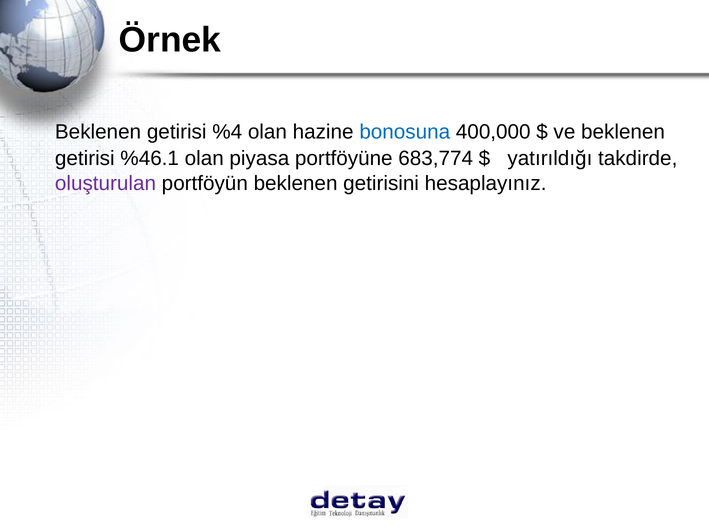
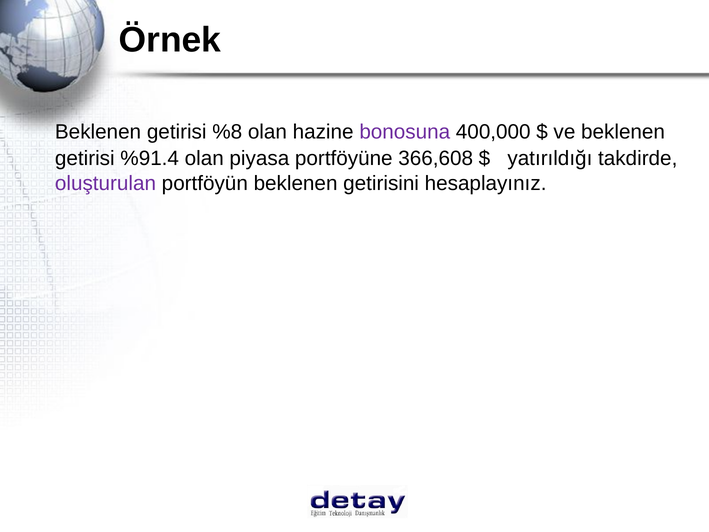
%4: %4 -> %8 (227, 132)
bonosuna colour: blue -> purple (405, 132)
%46.1: %46.1 -> %91.4 (150, 158)
683,774: 683,774 -> 366,608 (436, 158)
